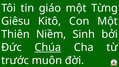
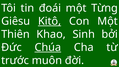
giáo: giáo -> đoái (50, 8)
Kitô underline: none -> present (50, 21)
Niềm: Niềm -> Khao (51, 34)
